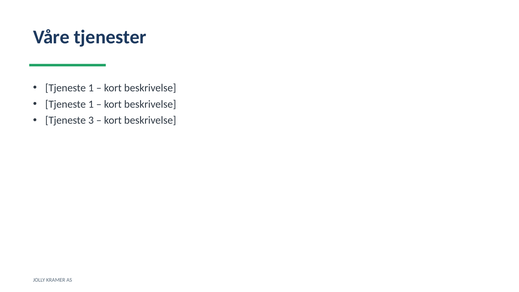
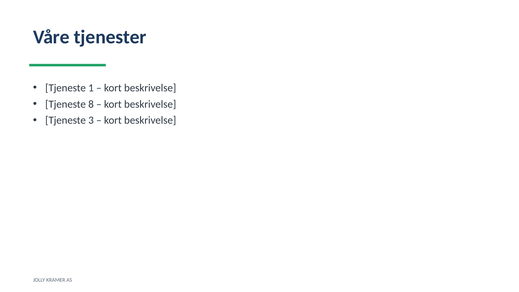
1: 1 -> 8 (91, 104)
